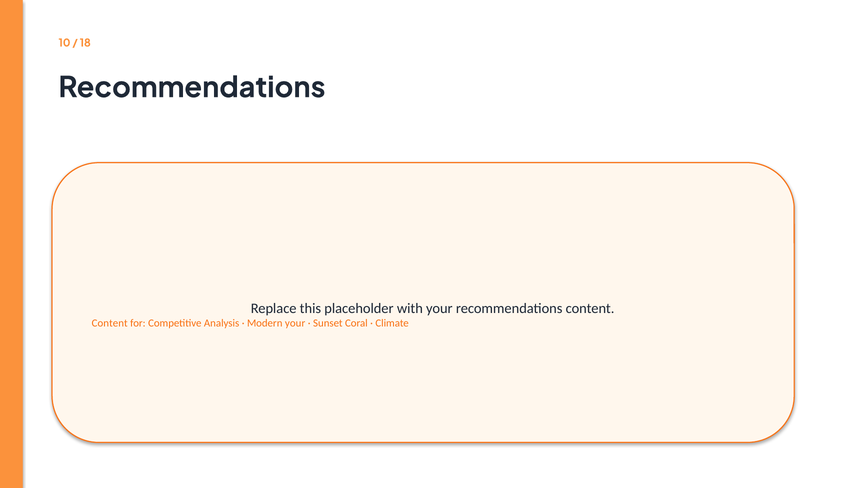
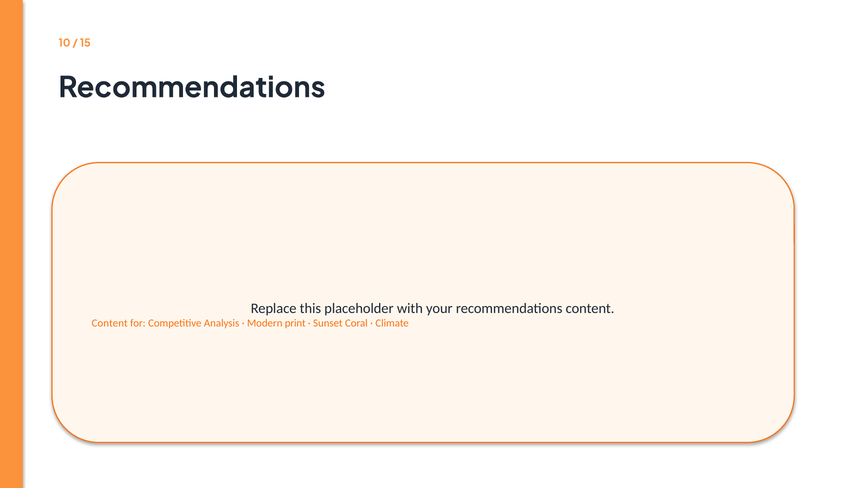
18: 18 -> 15 (85, 43)
Modern your: your -> print (295, 324)
